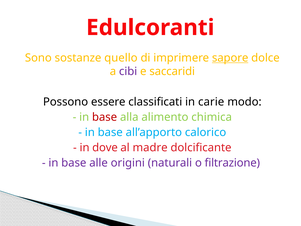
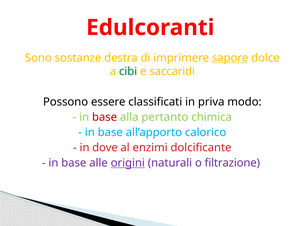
quello: quello -> destra (121, 58)
cibi colour: purple -> green (128, 71)
carie: carie -> priva (211, 102)
alimento: alimento -> pertanto (165, 117)
madre: madre -> enzimi (150, 148)
origini underline: none -> present (128, 163)
